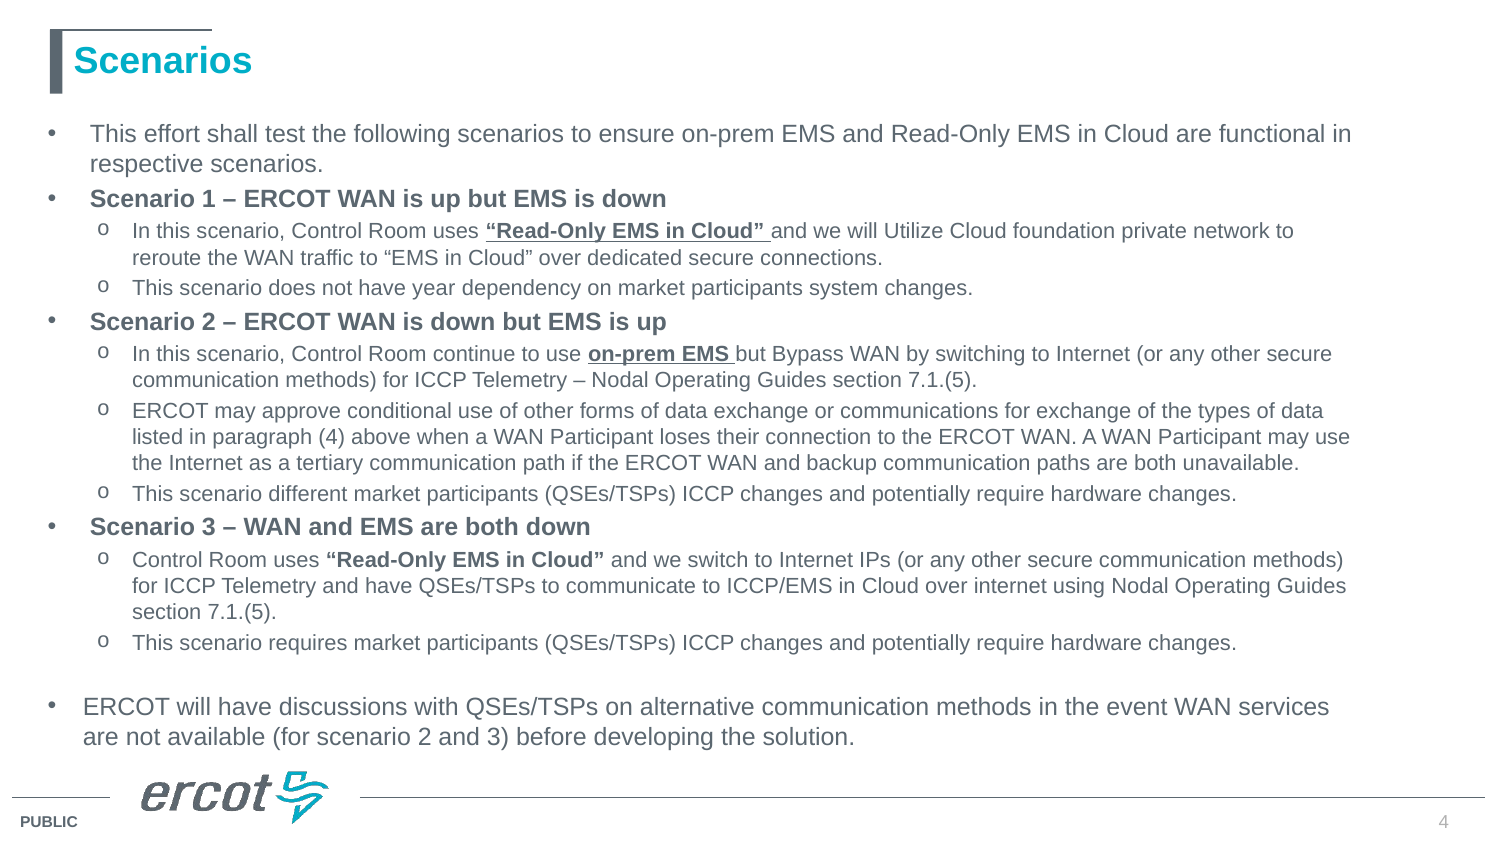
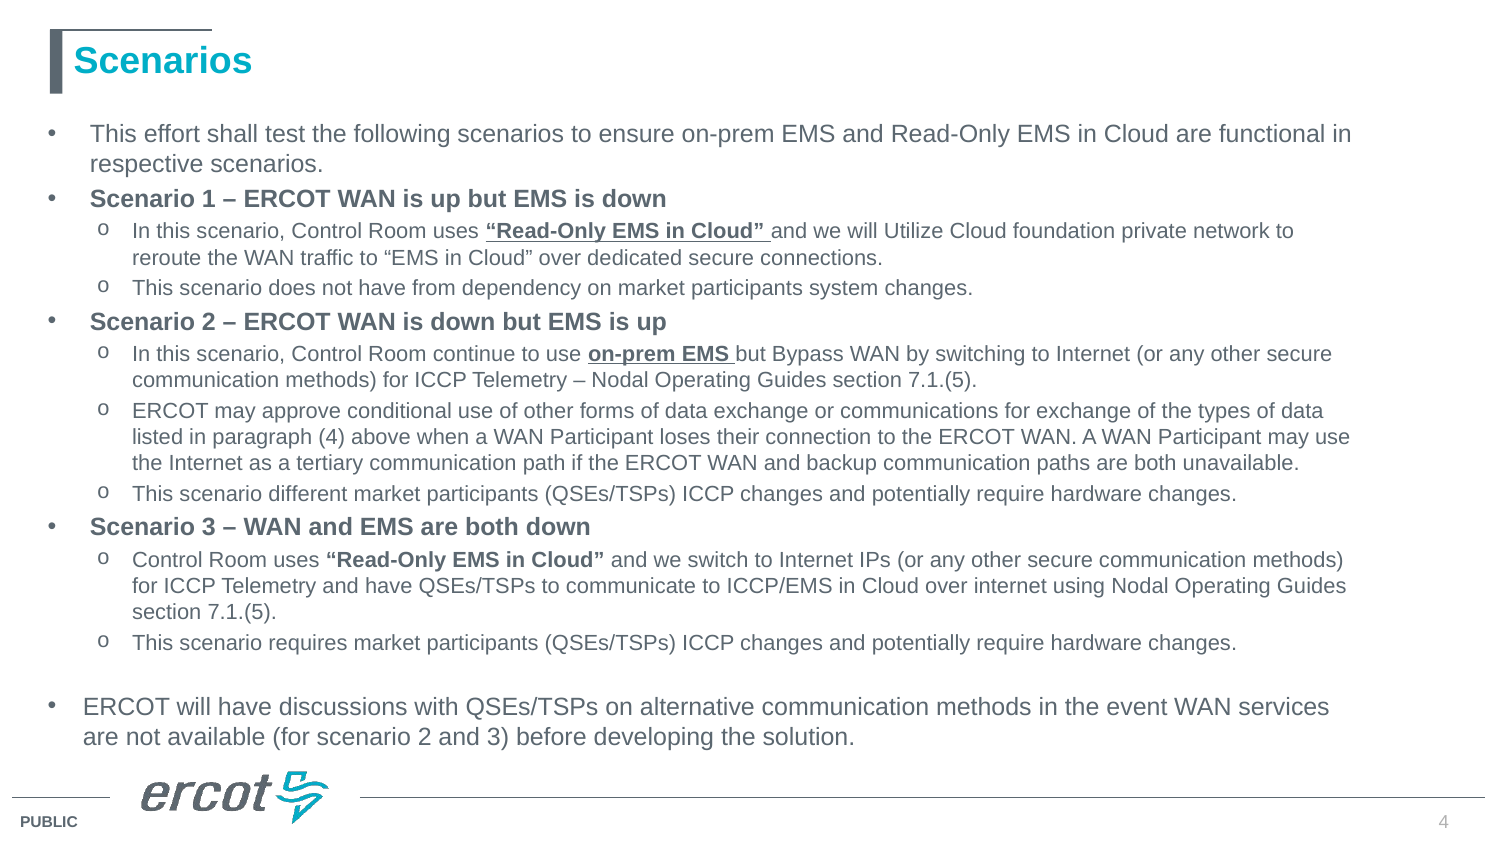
year: year -> from (434, 288)
